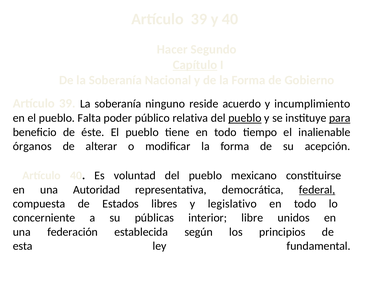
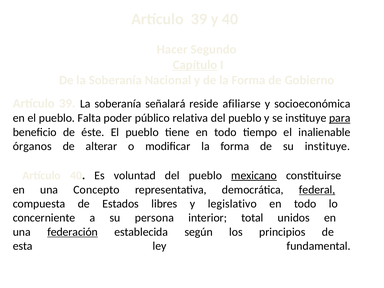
ninguno: ninguno -> señalará (165, 104)
acuerdo: acuerdo -> afiliarse (242, 104)
incumplimiento: incumplimiento -> socioeconómica (312, 104)
pueblo underline: present -> none (245, 118)
su acepción: acepción -> instituye (328, 146)
mexicano underline: none -> present (254, 175)
Autoridad: Autoridad -> Concepto (97, 190)
públicas: públicas -> persona (154, 218)
libre: libre -> total (252, 218)
federación underline: none -> present (73, 232)
